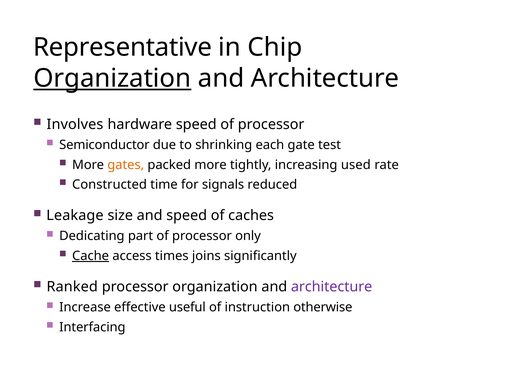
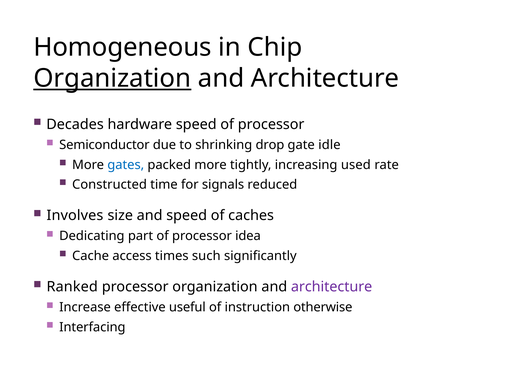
Representative: Representative -> Homogeneous (123, 47)
Involves: Involves -> Decades (75, 124)
each: each -> drop (270, 145)
test: test -> idle (329, 145)
gates colour: orange -> blue (126, 165)
Leakage: Leakage -> Involves (75, 215)
only: only -> idea (248, 236)
Cache underline: present -> none (91, 256)
joins: joins -> such (206, 256)
